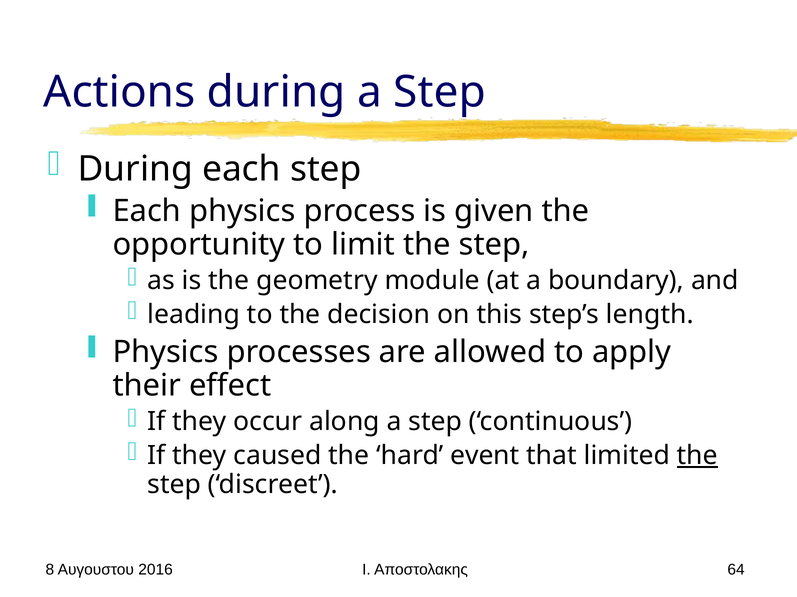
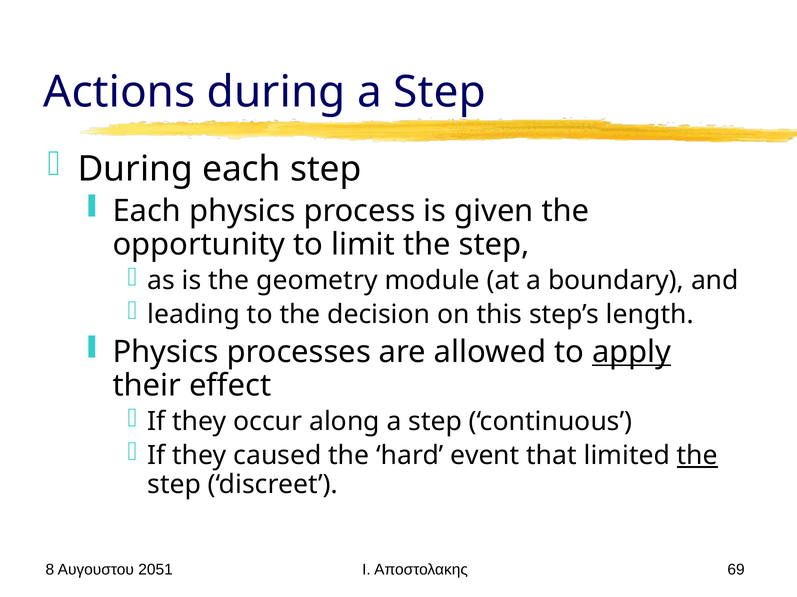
apply underline: none -> present (632, 352)
2016: 2016 -> 2051 (156, 571)
64: 64 -> 69 (736, 571)
